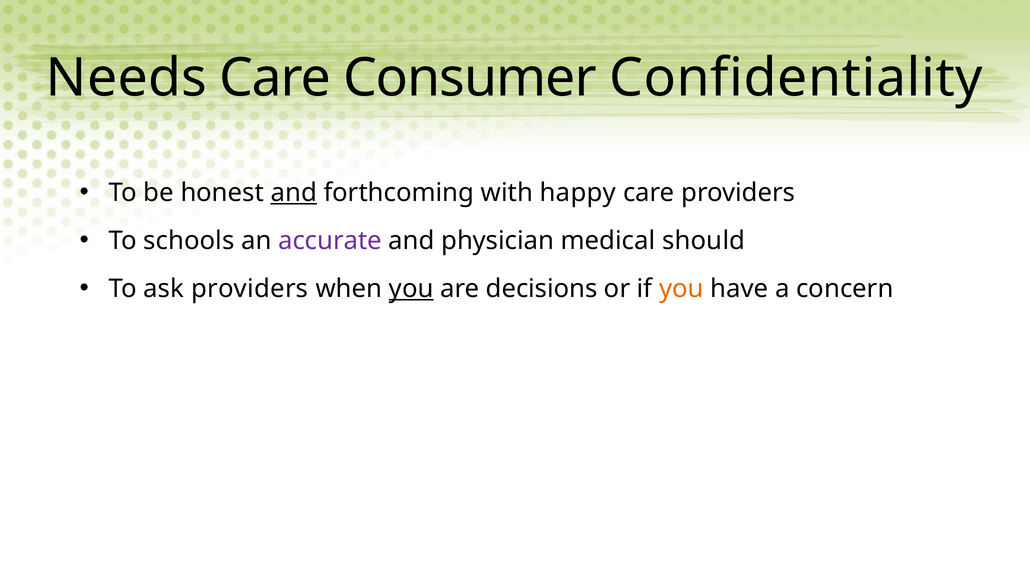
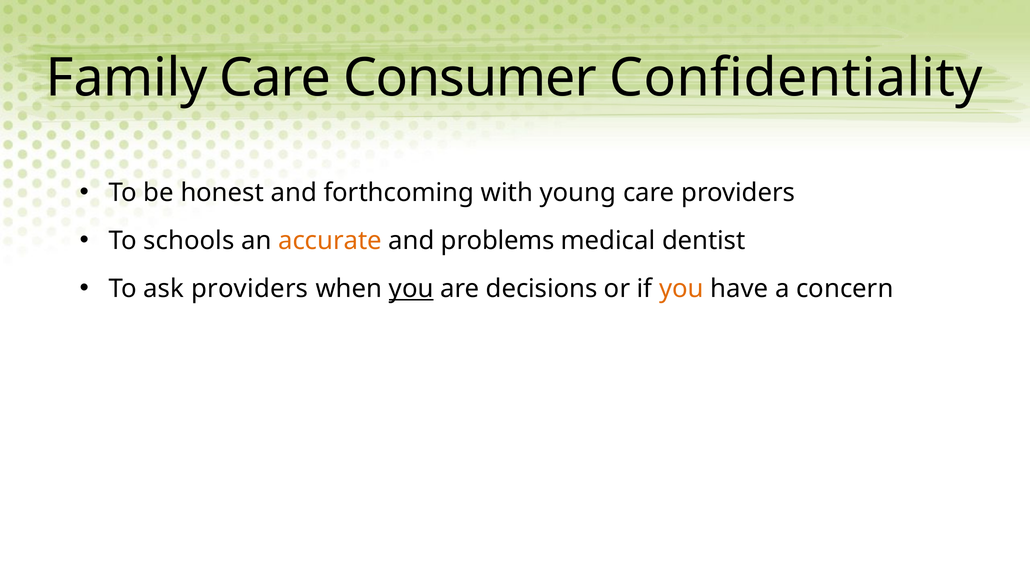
Needs: Needs -> Family (127, 78)
and underline: present -> none (294, 193)
happy: happy -> young (578, 193)
accurate colour: purple -> orange (330, 241)
physician: physician -> problems (498, 241)
should: should -> dentist (704, 241)
